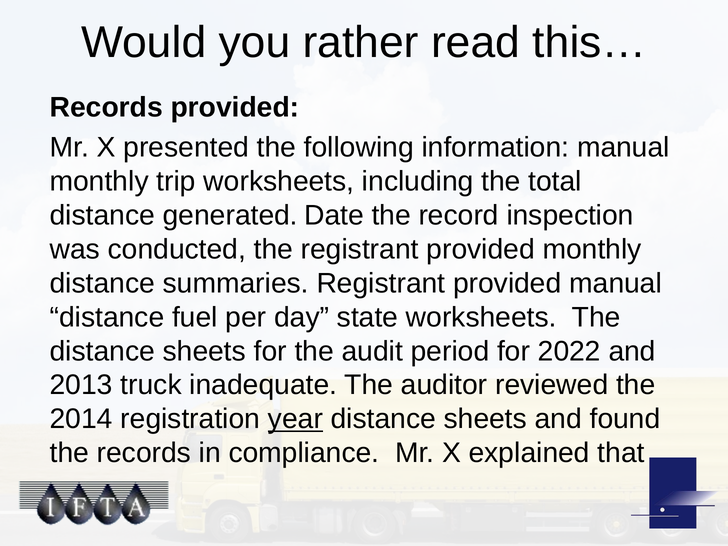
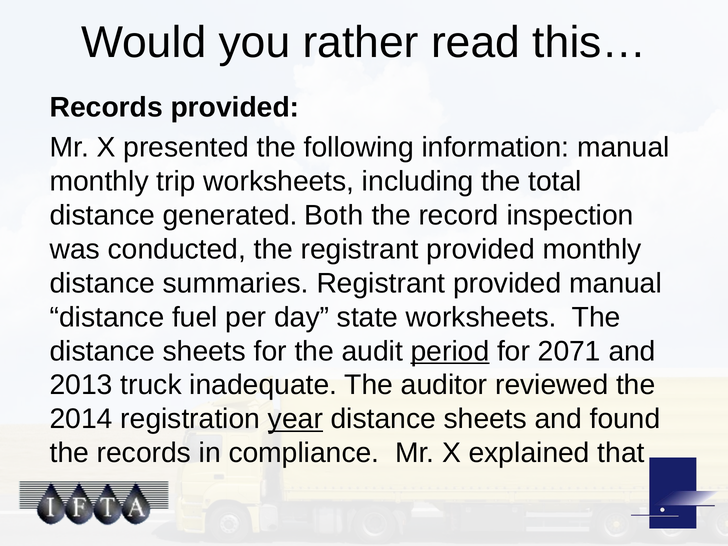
Date: Date -> Both (334, 215)
period underline: none -> present (450, 351)
2022: 2022 -> 2071 (569, 351)
